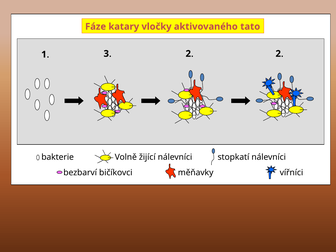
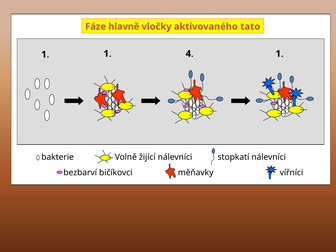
katary: katary -> hlavně (124, 27)
3: 3 -> 1 (106, 54)
2: 2 -> 4 (188, 54)
2: 2 -> 1 (278, 54)
